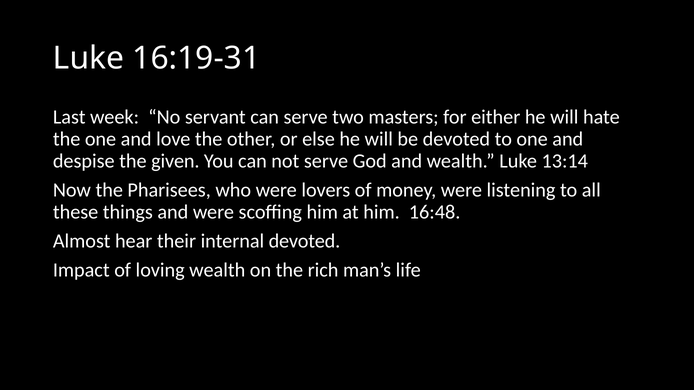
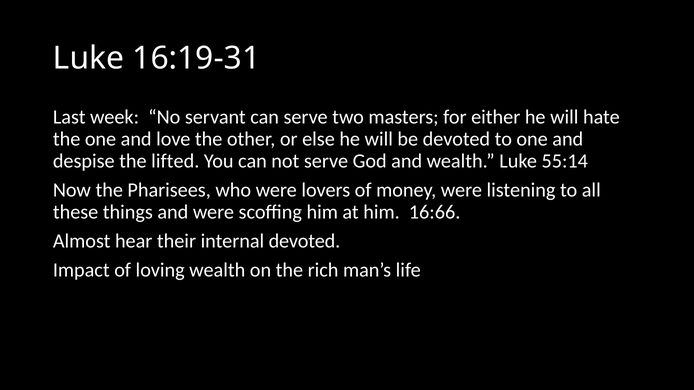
given: given -> lifted (175, 161)
13:14: 13:14 -> 55:14 (565, 161)
16:48: 16:48 -> 16:66 (435, 212)
